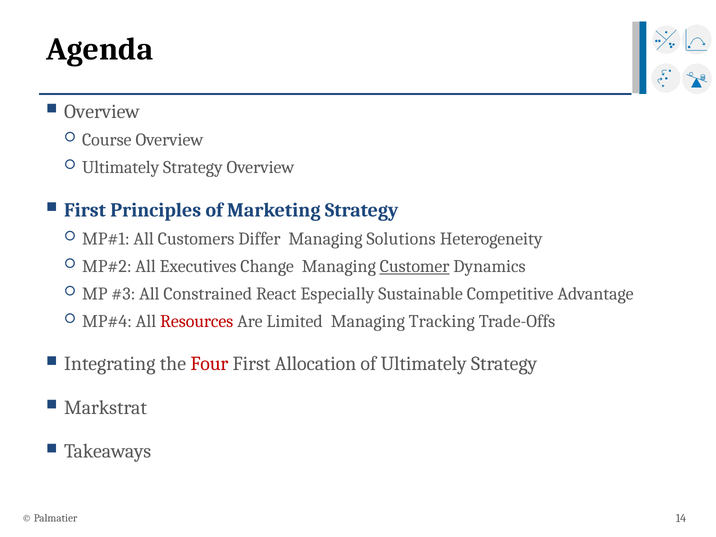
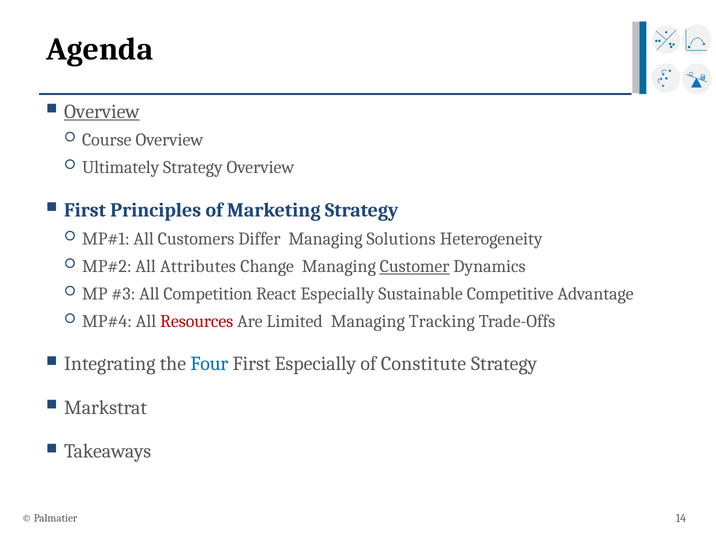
Overview underline: none -> present (102, 112)
Executives: Executives -> Attributes (198, 266)
Constrained: Constrained -> Competition (208, 294)
Four colour: red -> blue (209, 364)
First Allocation: Allocation -> Especially (315, 364)
of Ultimately: Ultimately -> Constitute (424, 364)
